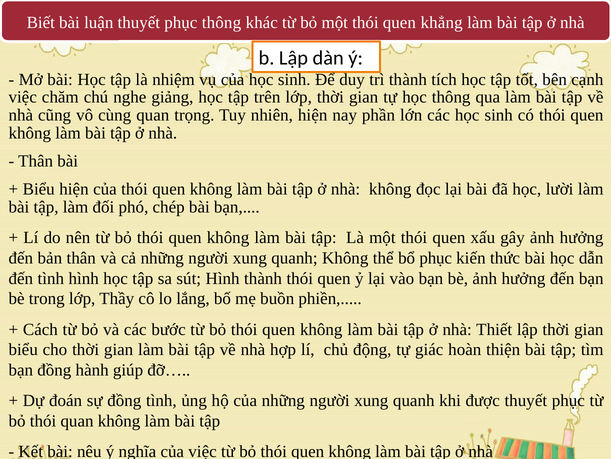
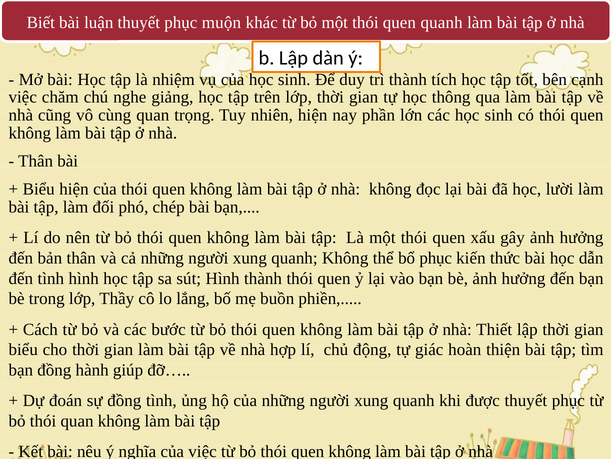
phục thông: thông -> muộn (221, 23)
quen khẳng: khẳng -> quanh (442, 23)
